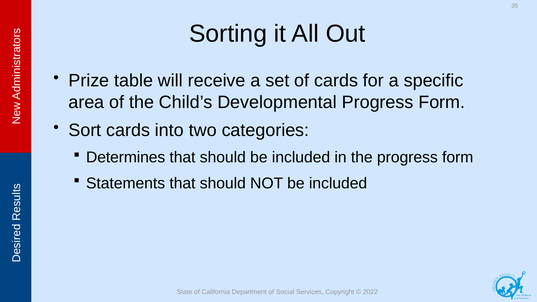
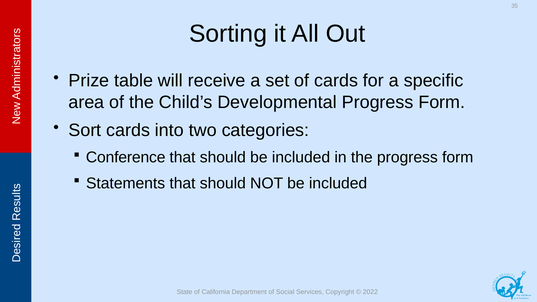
Determines: Determines -> Conference (126, 157)
